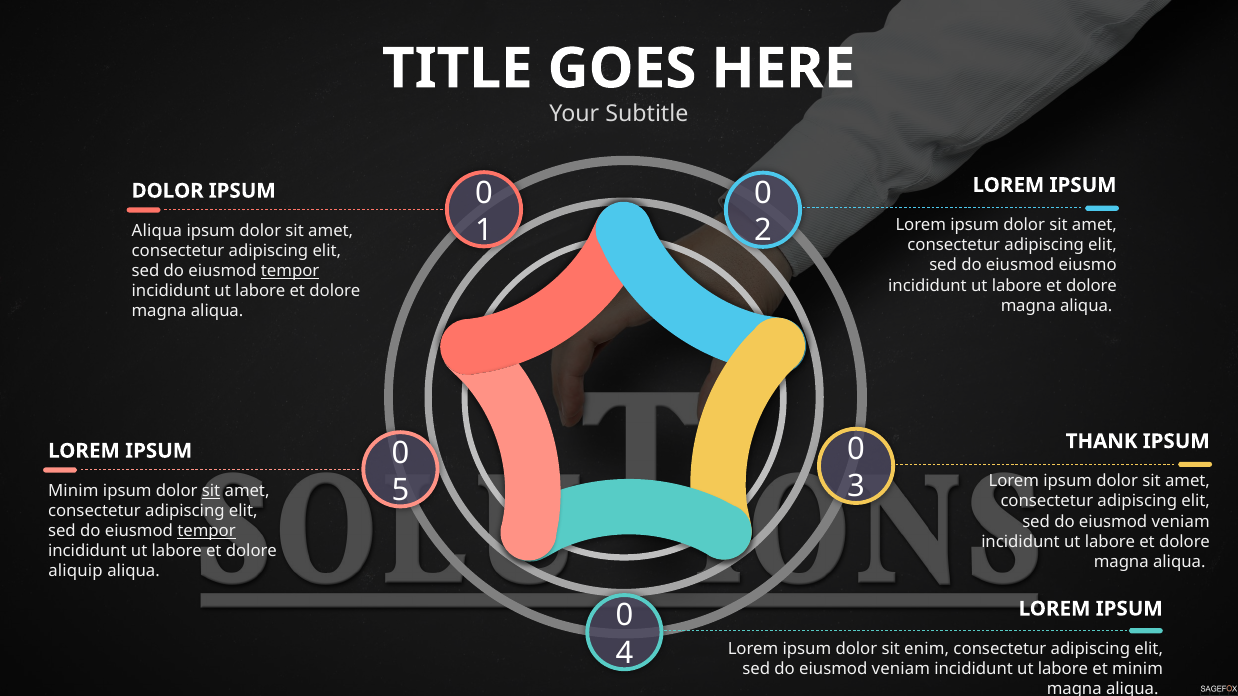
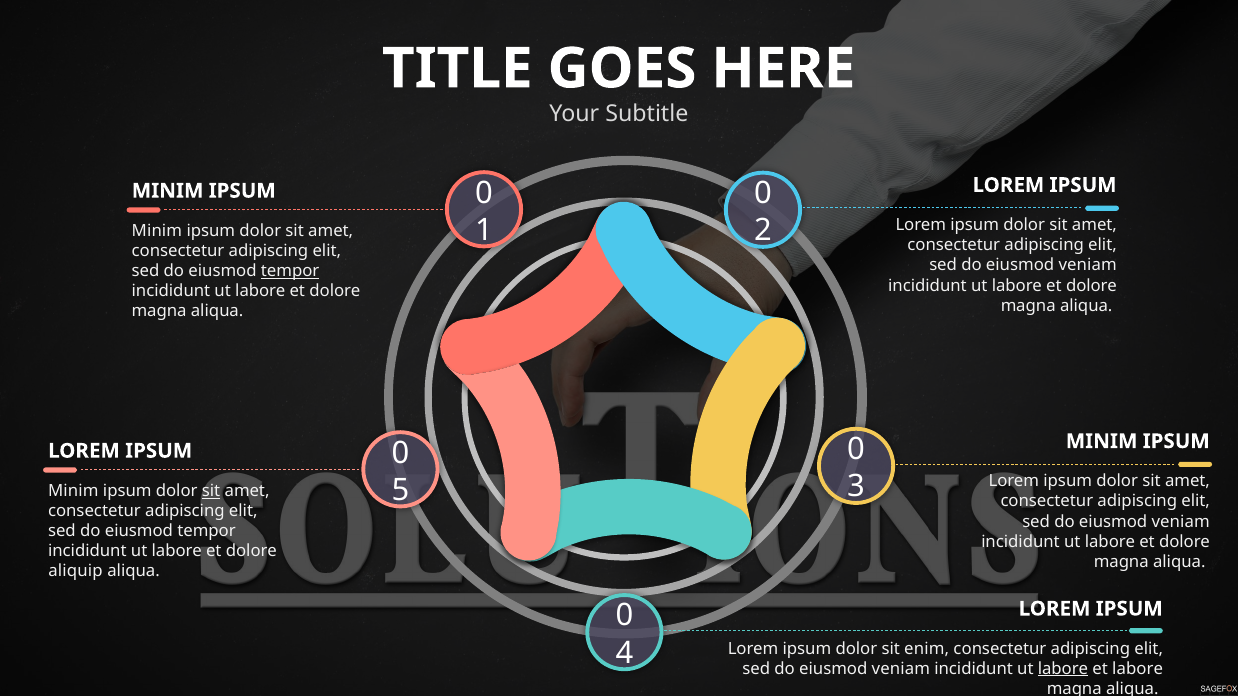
DOLOR: DOLOR -> MINIM (168, 191)
Aliqua: Aliqua -> Minim (157, 231)
eiusmo: eiusmo -> veniam (1088, 265)
THANK: THANK -> MINIM (1102, 442)
tempor underline: present -> none (207, 531)
labore underline: none -> present (1063, 669)
et minim: minim -> labore (1138, 669)
